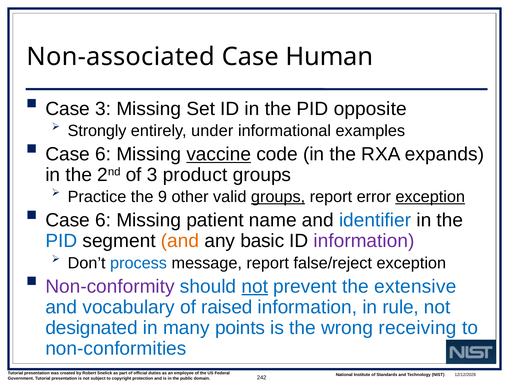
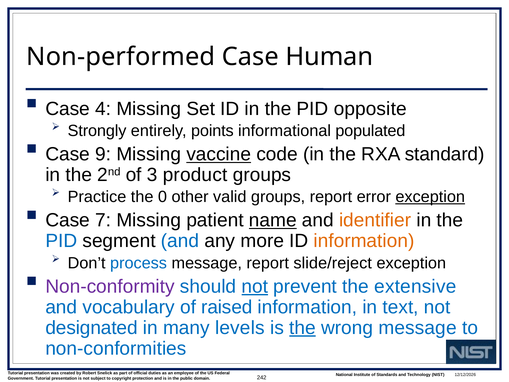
Non-associated: Non-associated -> Non-performed (121, 57)
Case 3: 3 -> 4 (103, 109)
under: under -> points (212, 131)
examples: examples -> populated (370, 131)
6: 6 -> 9 (103, 154)
expands: expands -> standard (445, 154)
9: 9 -> 0 (162, 197)
groups underline: present -> none (278, 197)
6: 6 -> 7 (103, 220)
name underline: none -> present (273, 220)
identifier colour: blue -> orange (375, 220)
and colour: orange -> blue (180, 241)
basic: basic -> more (262, 241)
information colour: purple -> orange (364, 241)
false/reject: false/reject -> slide/reject (333, 263)
rule: rule -> text (401, 307)
points: points -> levels (240, 328)
the underline: none -> present (303, 328)
wrong receiving: receiving -> message (418, 328)
